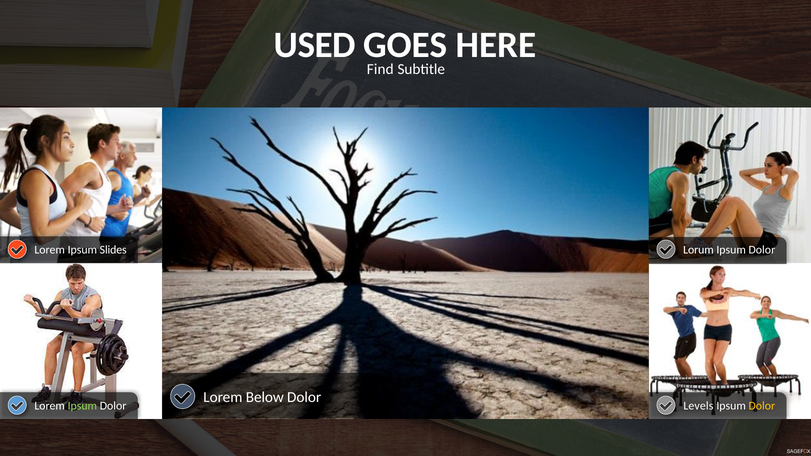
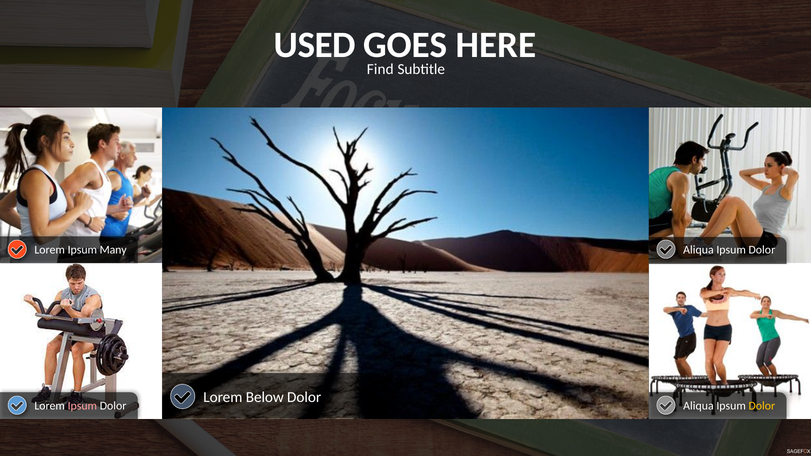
Slides: Slides -> Many (113, 250)
Lorum: Lorum -> Aliqua (698, 250)
Ipsum colour: light green -> pink (82, 406)
Levels: Levels -> Aliqua (698, 406)
